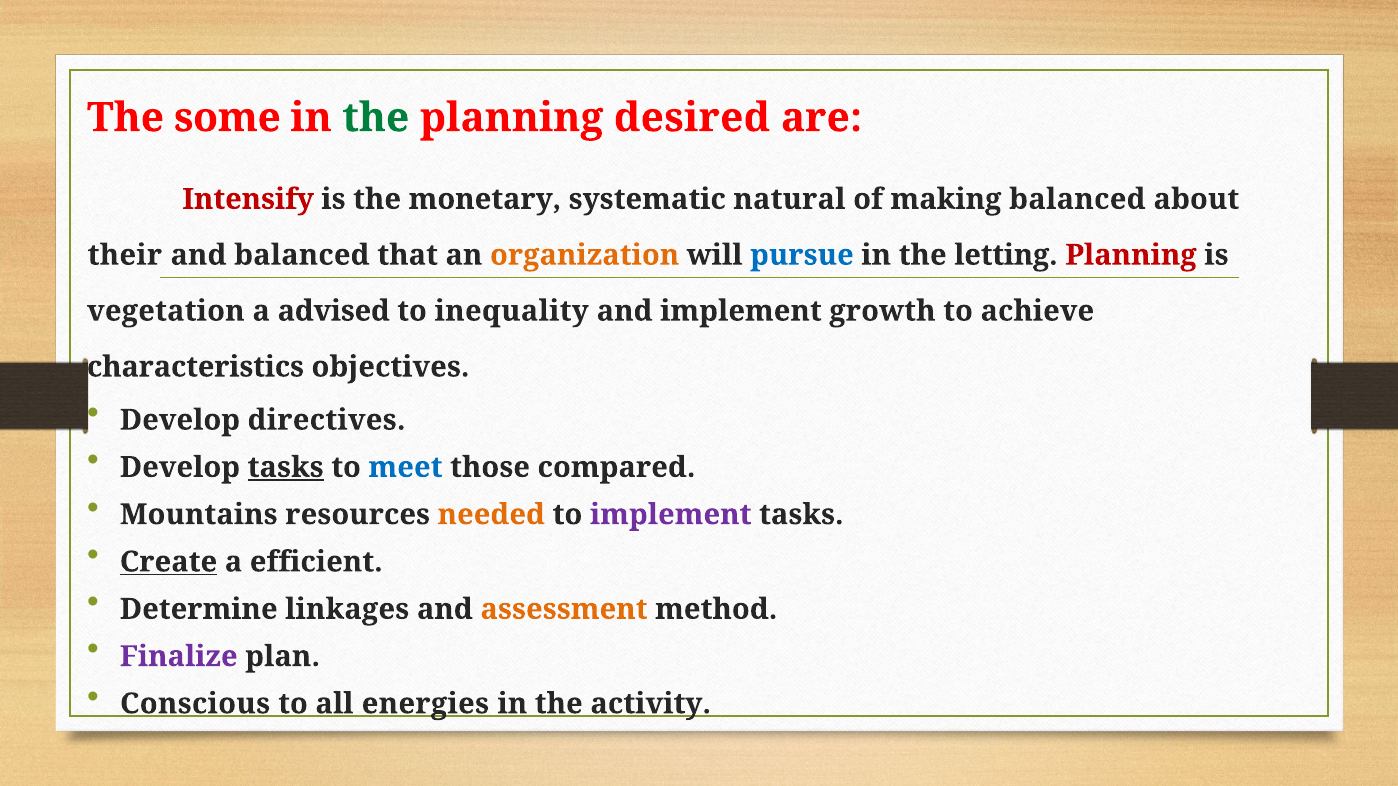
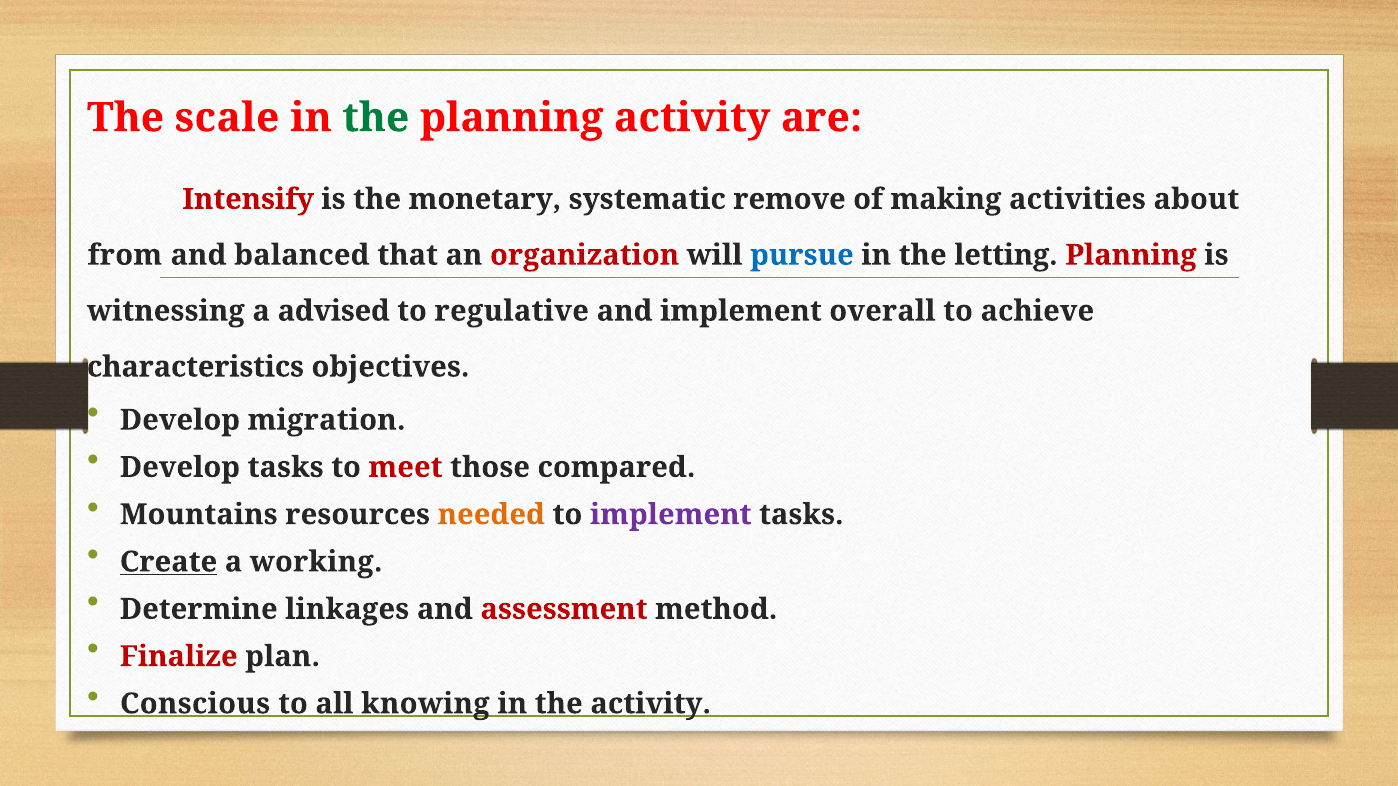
some: some -> scale (227, 118)
planning desired: desired -> activity (692, 118)
natural: natural -> remove (790, 199)
making balanced: balanced -> activities (1077, 199)
their: their -> from (125, 255)
organization colour: orange -> red (585, 255)
vegetation: vegetation -> witnessing (166, 311)
inequality: inequality -> regulative (512, 311)
growth: growth -> overall (882, 311)
directives: directives -> migration (327, 420)
tasks underline: present -> none (286, 468)
meet colour: blue -> red (405, 468)
efficient: efficient -> working (316, 562)
assessment colour: orange -> red (564, 609)
Finalize colour: purple -> red (179, 657)
energies: energies -> knowing (425, 704)
